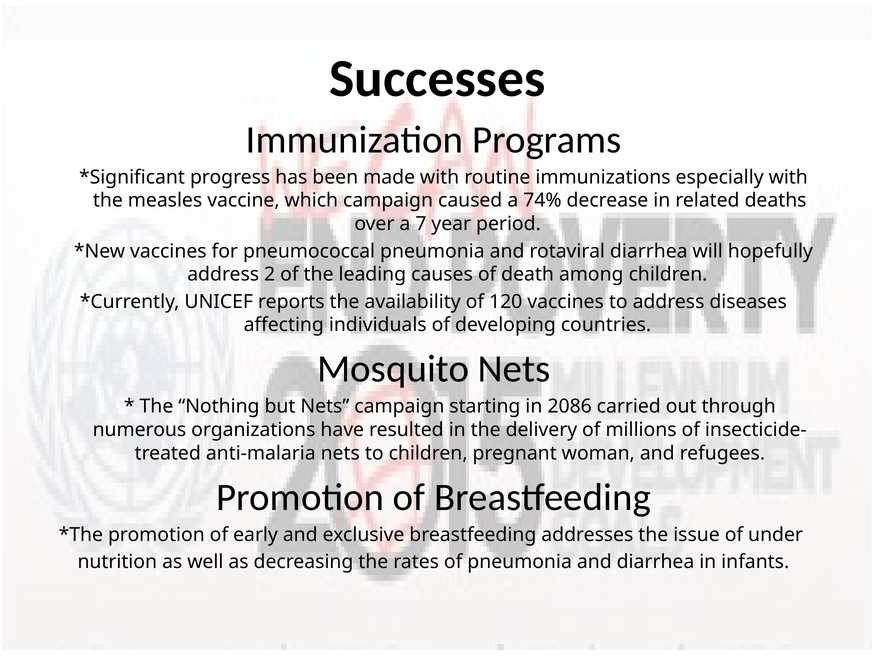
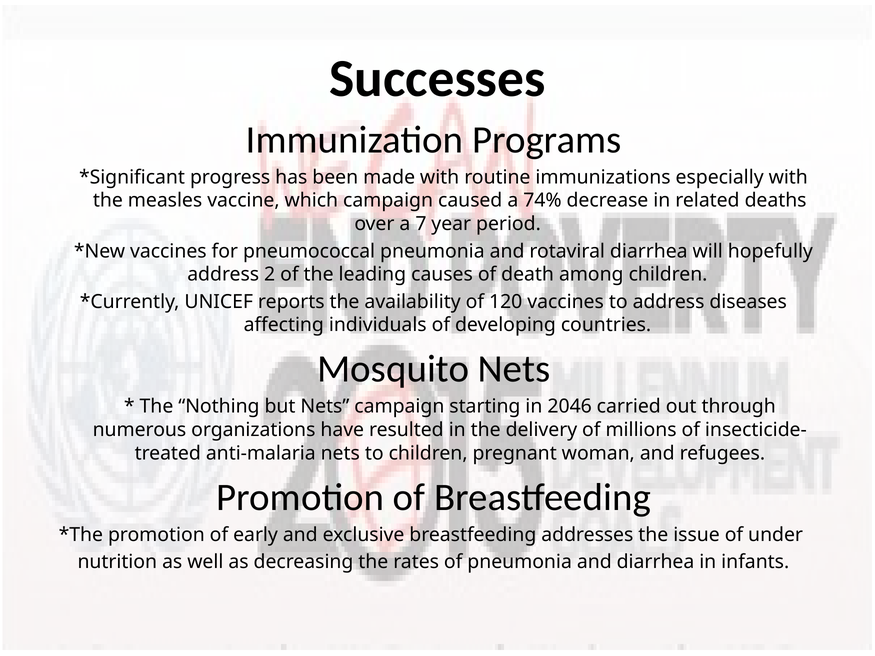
2086: 2086 -> 2046 (570, 407)
